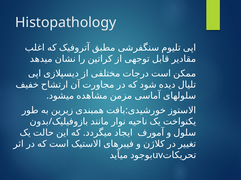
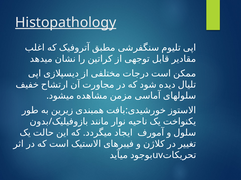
Histopathology underline: none -> present (66, 23)
